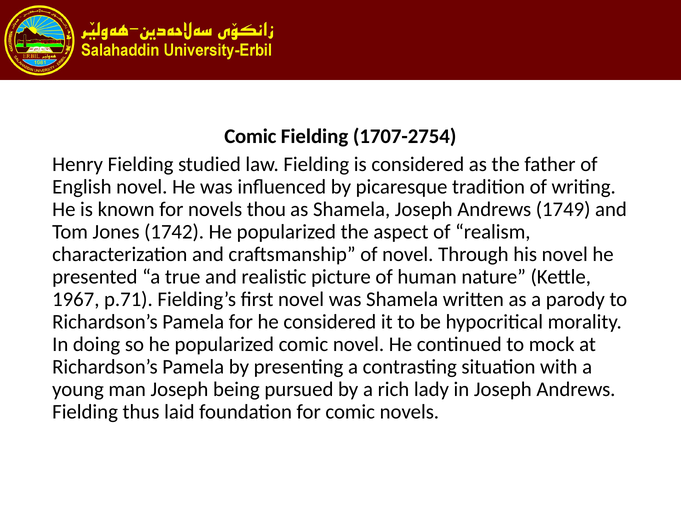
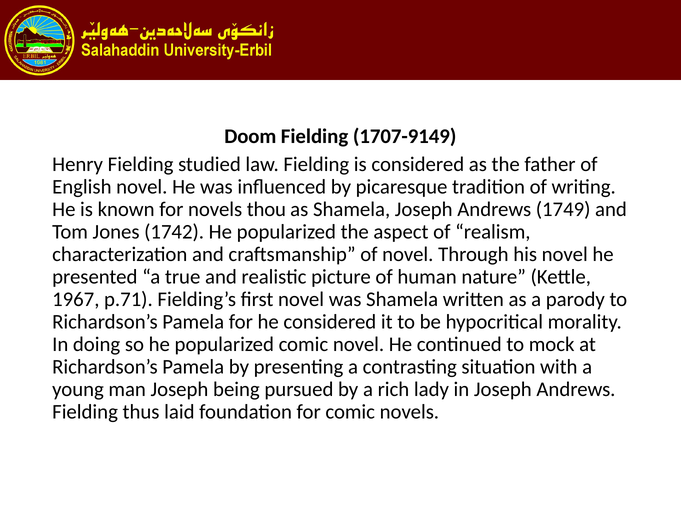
Comic: Comic -> Doom (250, 137)
1707-2754: 1707-2754 -> 1707-9149 (405, 137)
